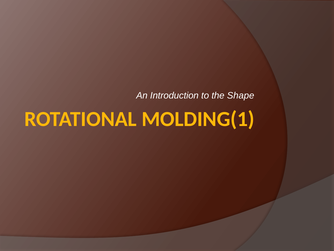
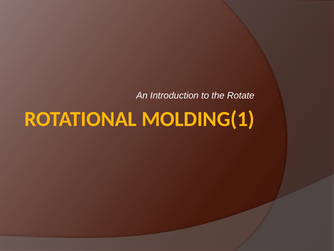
Shape: Shape -> Rotate (241, 95)
